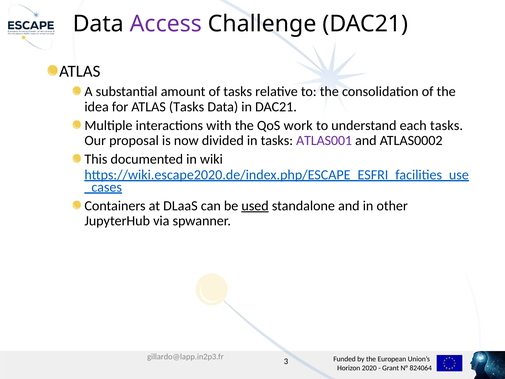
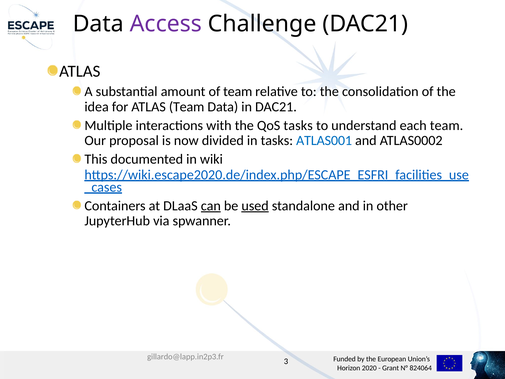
of tasks: tasks -> team (238, 92)
ATLAS Tasks: Tasks -> Team (187, 107)
QoS work: work -> tasks (298, 125)
each tasks: tasks -> team (447, 125)
ATLAS001 colour: purple -> blue (324, 141)
can underline: none -> present (211, 206)
